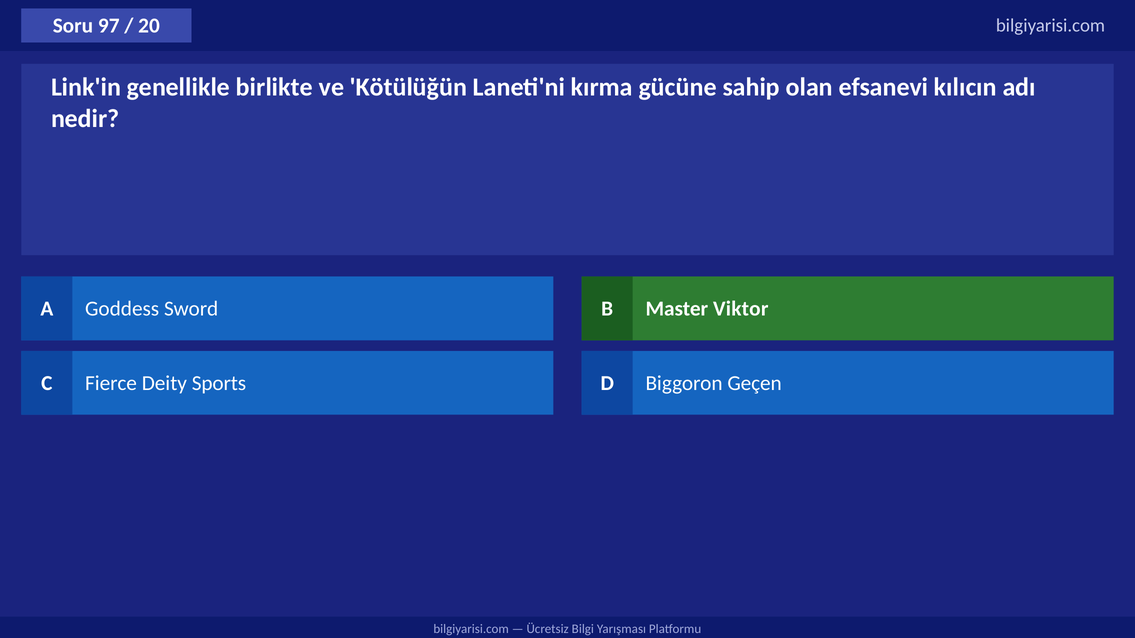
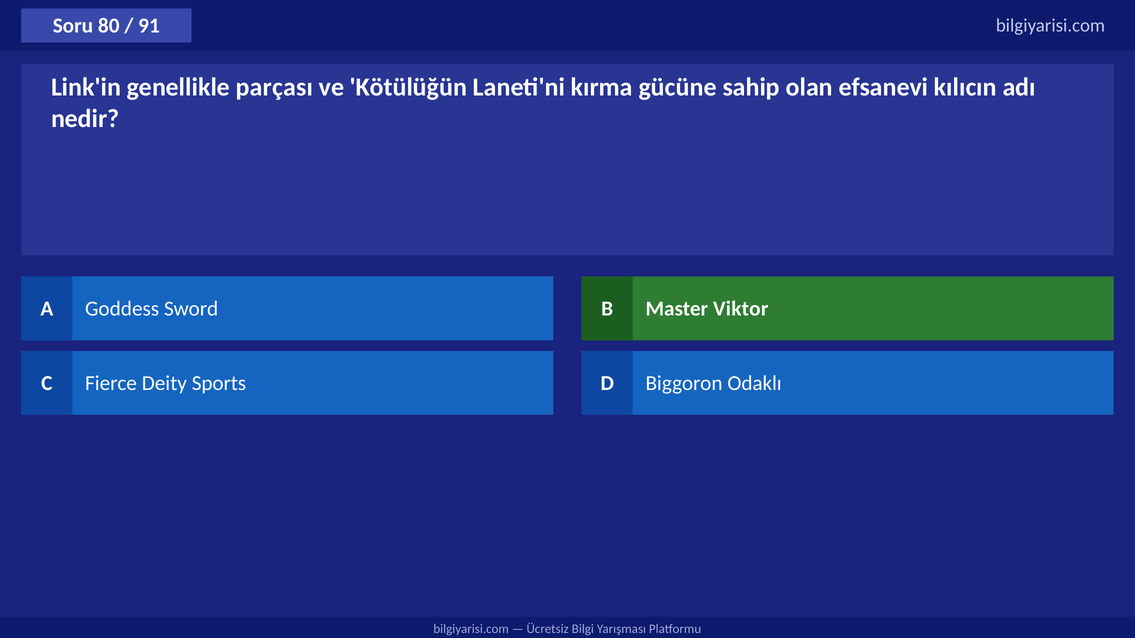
97: 97 -> 80 (109, 26)
20: 20 -> 91 (149, 26)
birlikte: birlikte -> parçası (274, 87)
Geçen: Geçen -> Odaklı (755, 383)
